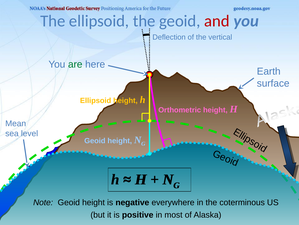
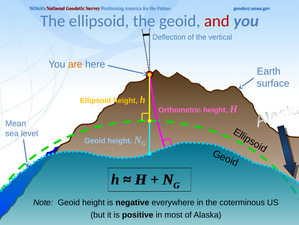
are colour: green -> orange (75, 64)
